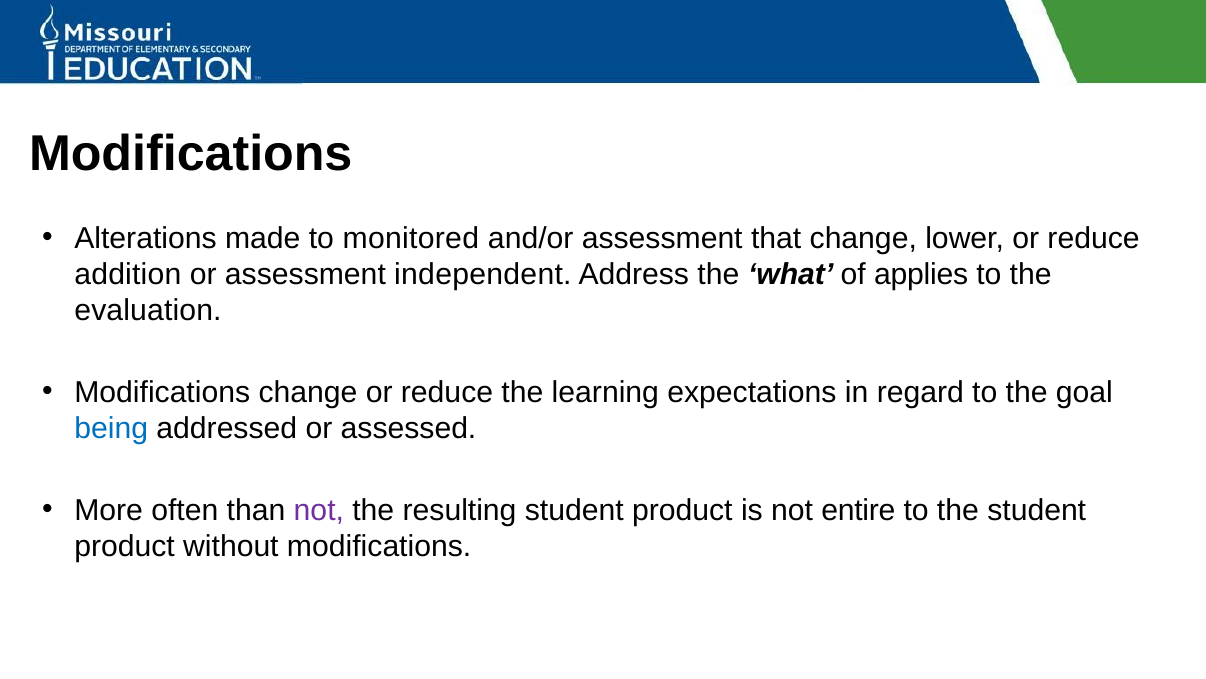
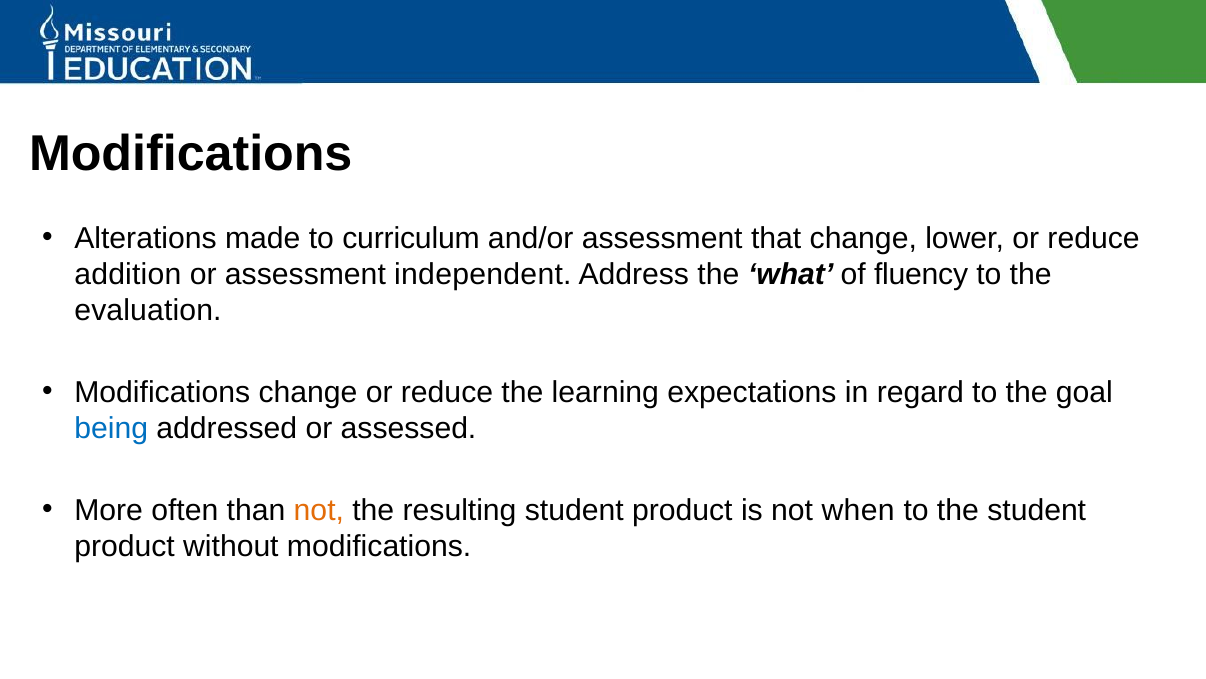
monitored: monitored -> curriculum (411, 238)
applies: applies -> fluency (921, 274)
not colour: purple -> orange (319, 510)
entire: entire -> when (858, 510)
